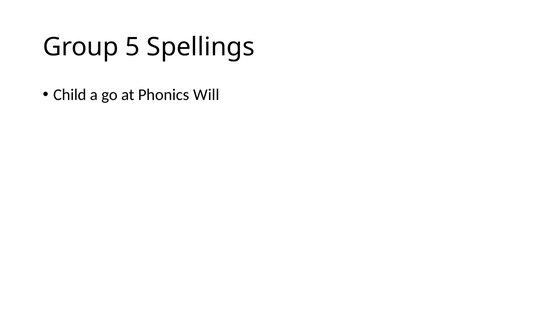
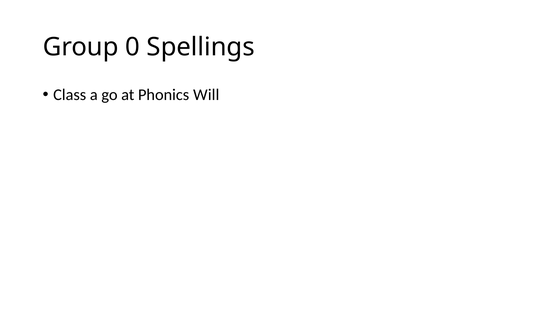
5: 5 -> 0 (133, 47)
Child: Child -> Class (70, 95)
